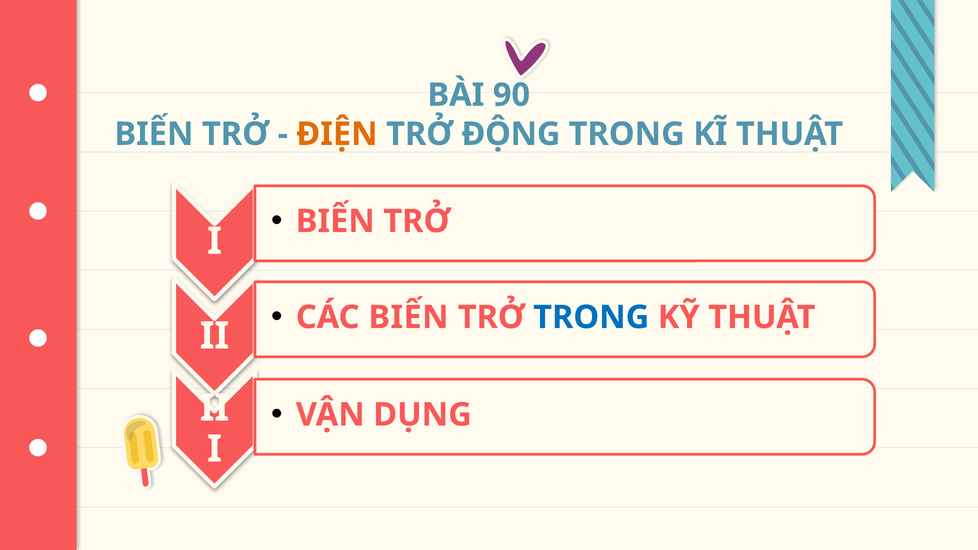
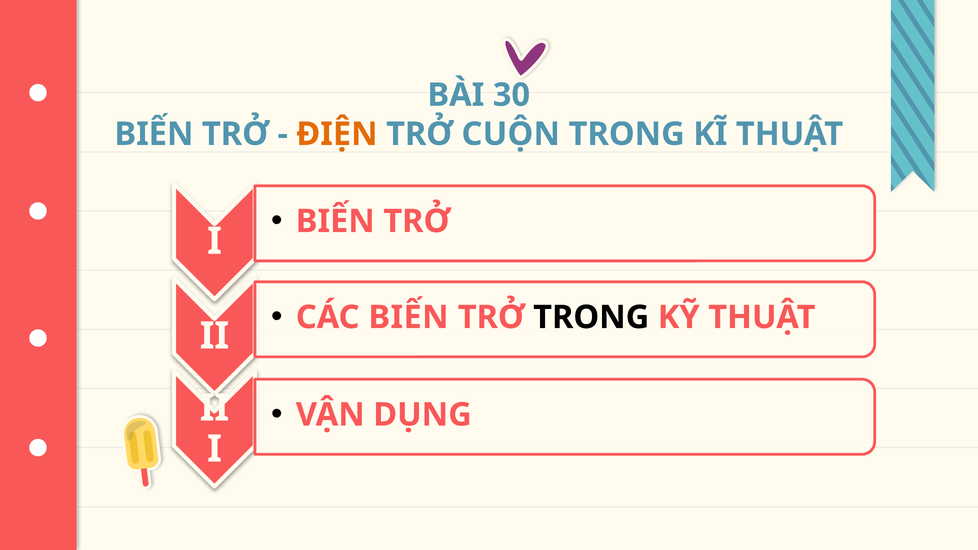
90: 90 -> 30 (511, 95)
ĐỘNG: ĐỘNG -> CUỘN (511, 134)
TRONG colour: blue -> black (591, 317)
